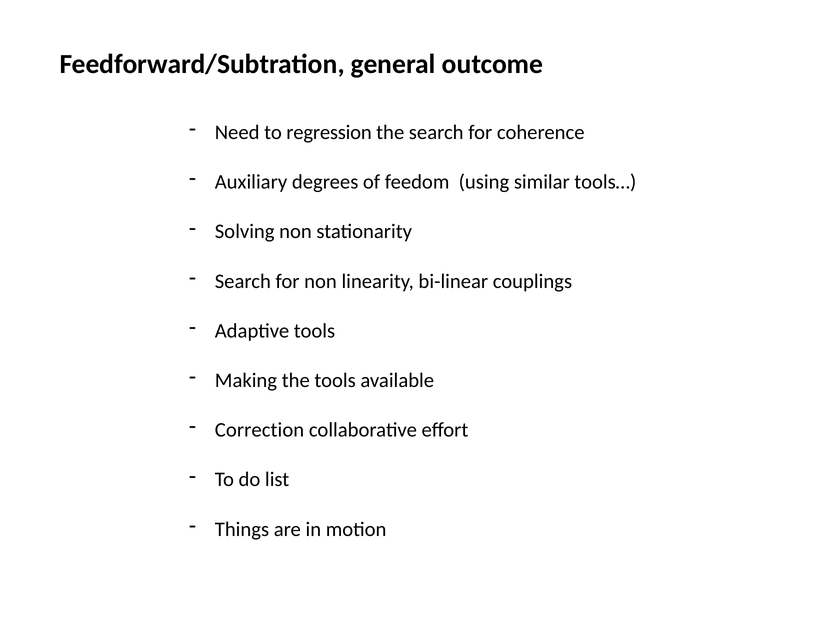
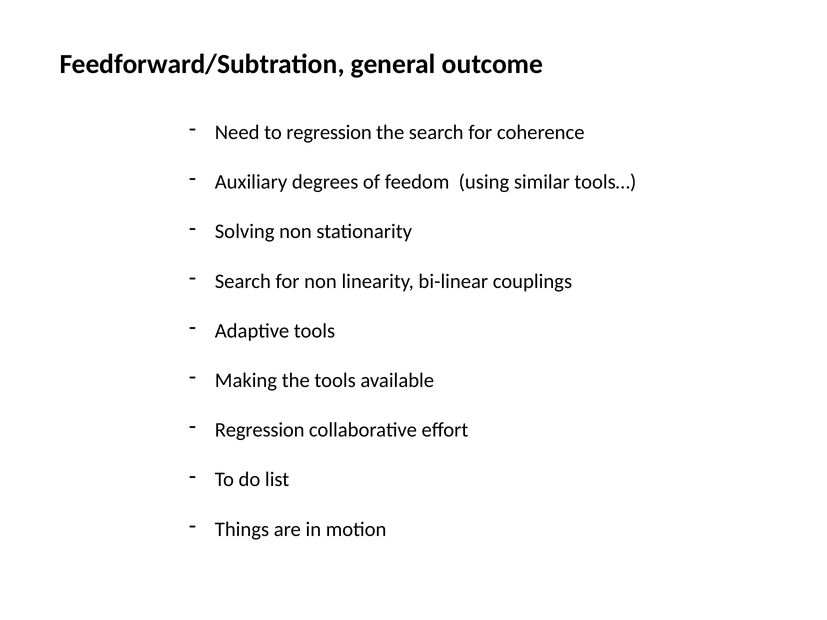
Correction: Correction -> Regression (260, 430)
